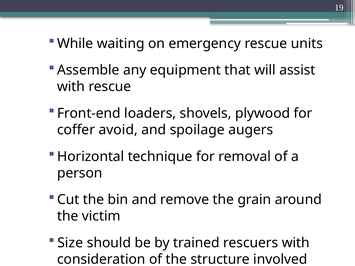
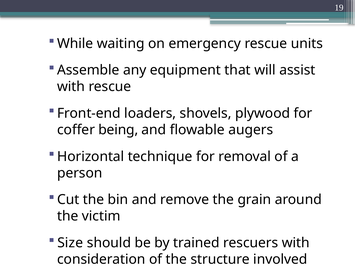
avoid: avoid -> being (118, 130)
spoilage: spoilage -> flowable (197, 130)
